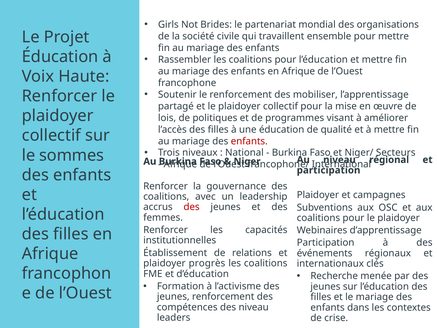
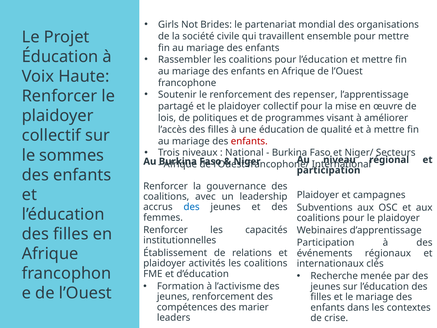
mobiliser: mobiliser -> repenser (315, 94)
des colour: red -> blue (192, 207)
progrès: progrès -> activités (207, 263)
des niveau: niveau -> marier (254, 307)
